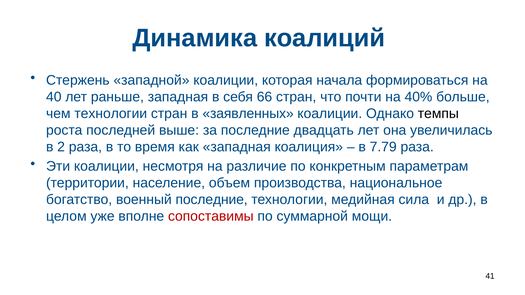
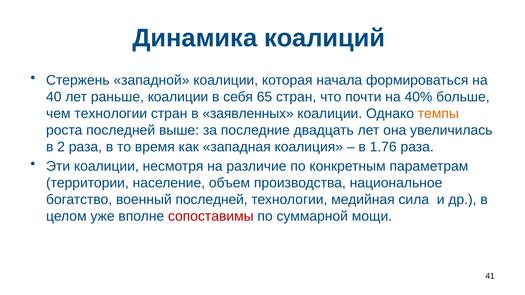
раньше западная: западная -> коалиции (178, 97)
66: 66 -> 65 (264, 97)
темпы colour: black -> orange (438, 114)
7.79: 7.79 -> 1.76 (383, 147)
военный последние: последние -> последней (212, 200)
